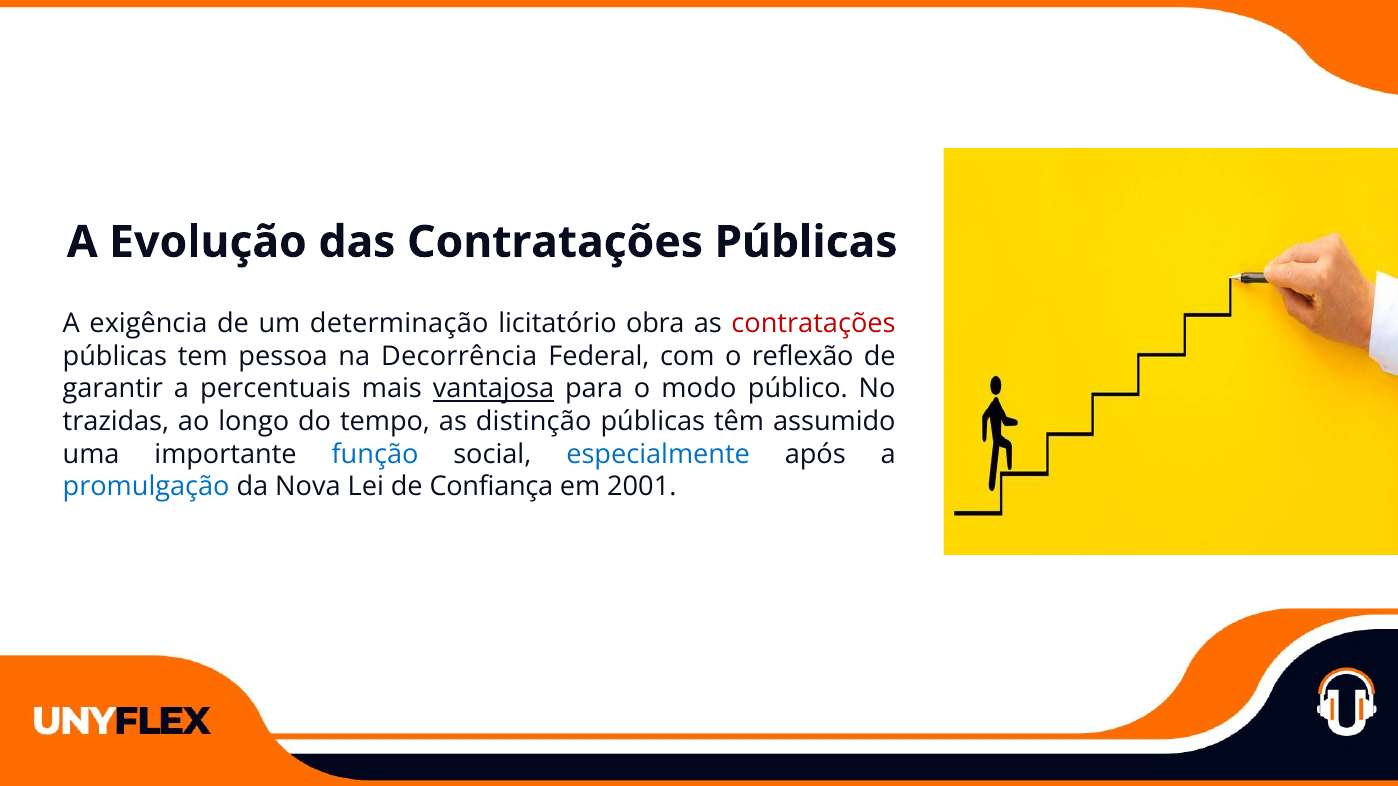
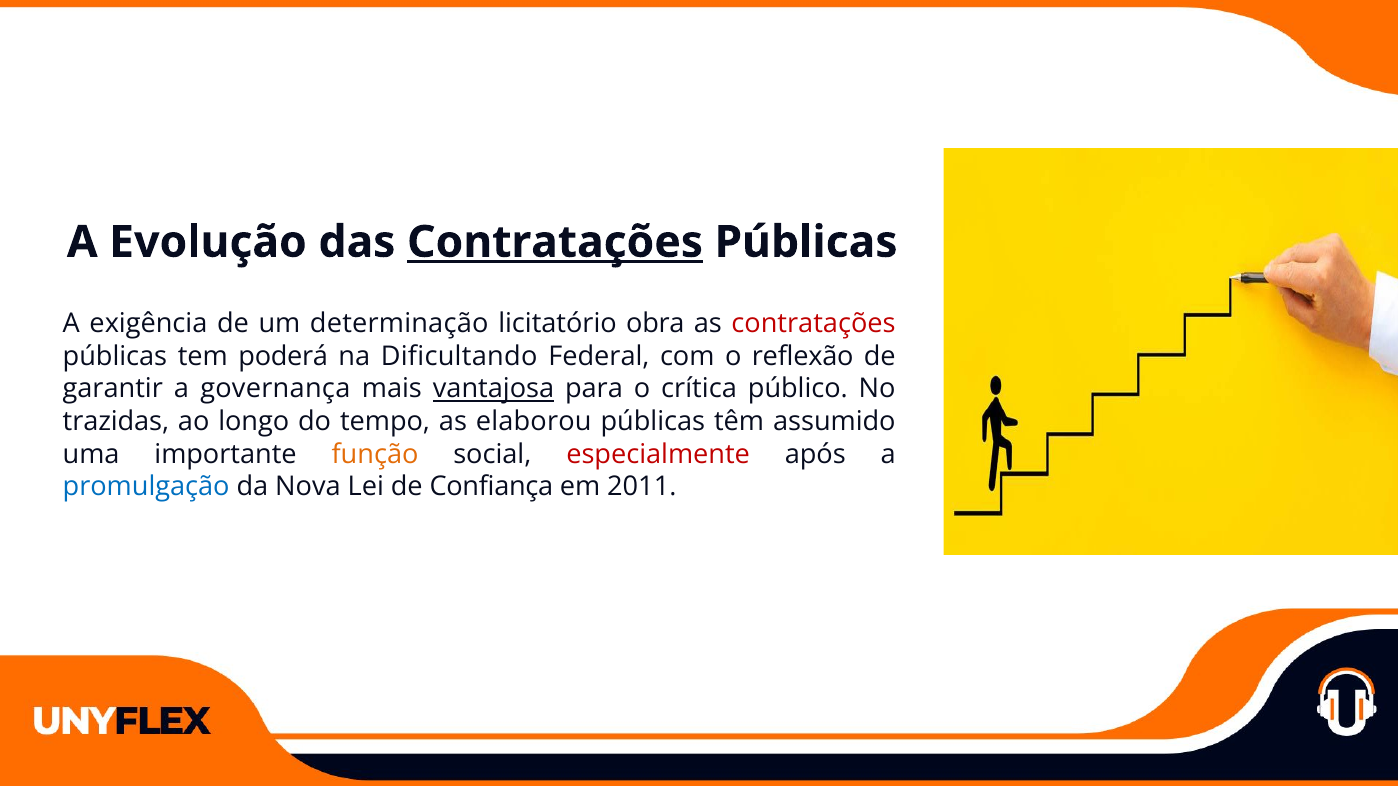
Contratações underline: none -> present (555, 242)
pessoa: pessoa -> poderá (283, 357)
Decorrência: Decorrência -> Dificultando (459, 357)
percentuais: percentuais -> governança (275, 389)
modo: modo -> crítica (699, 389)
distinção: distinção -> elaborou (534, 422)
função colour: blue -> orange (375, 454)
especialmente colour: blue -> red (658, 454)
2001: 2001 -> 2011 (642, 487)
